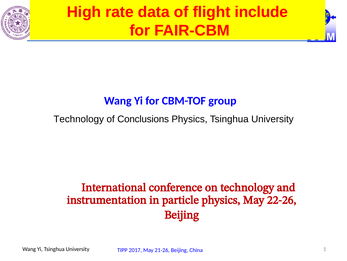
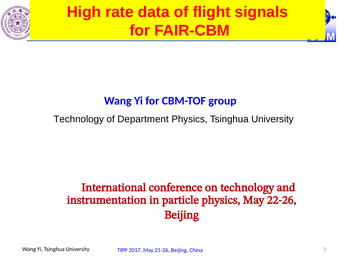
include: include -> signals (261, 12)
Conclusions: Conclusions -> Department (143, 119)
